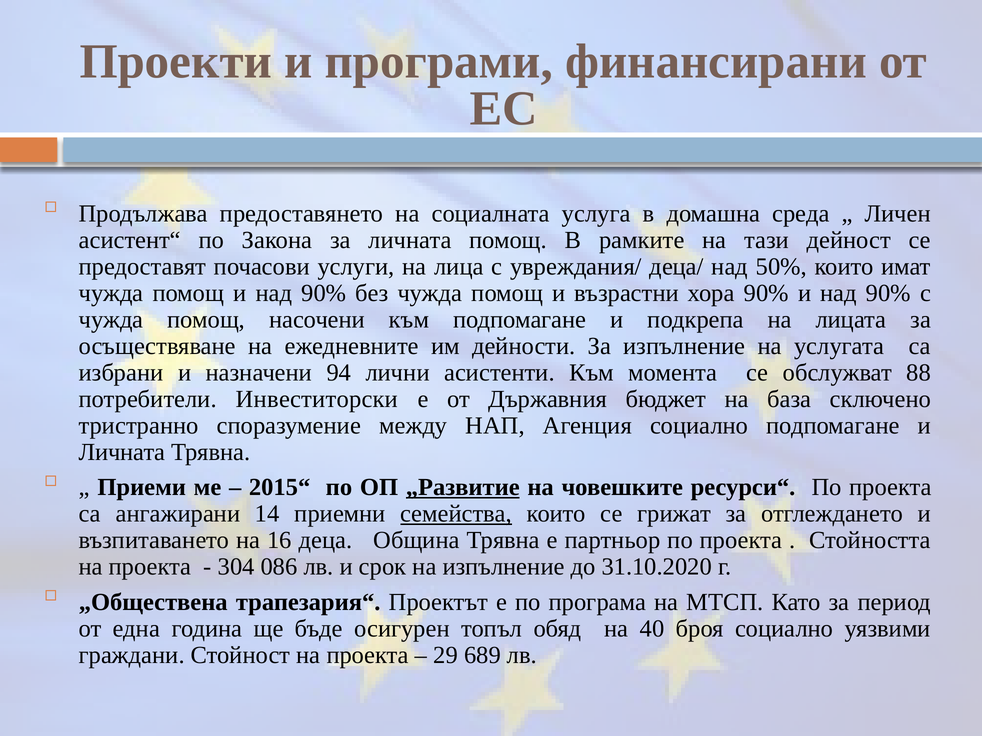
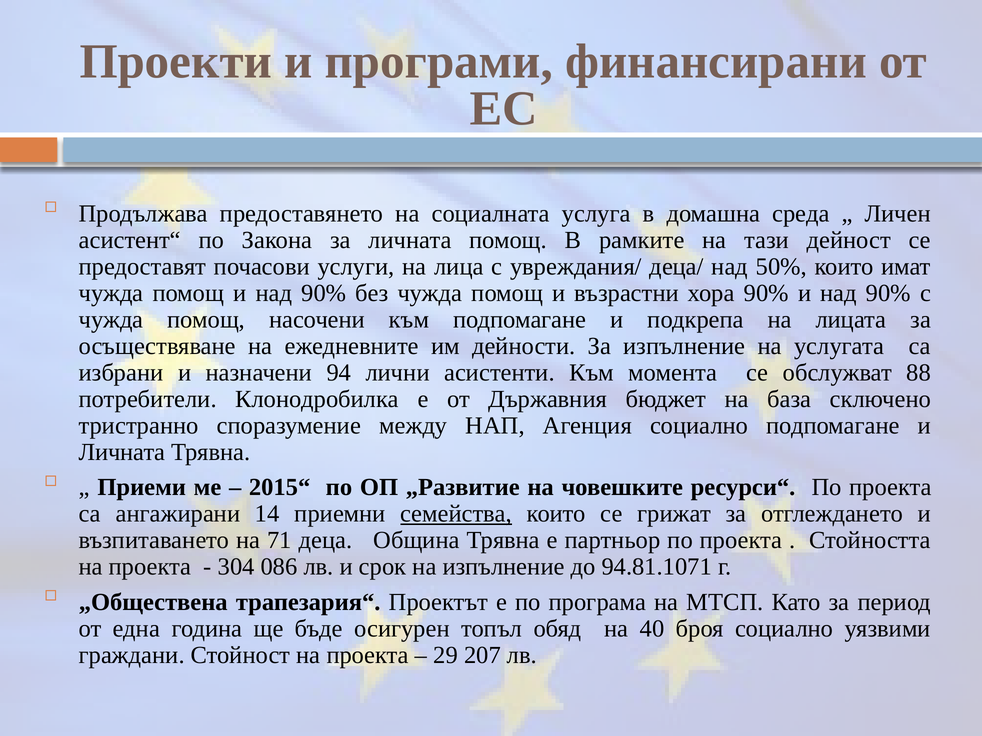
Инвеститорски: Инвеститорски -> Клонодробилка (317, 400)
„Развитие underline: present -> none (463, 488)
16: 16 -> 71 (279, 541)
31.10.2020: 31.10.2020 -> 94.81.1071 (657, 567)
689: 689 -> 207 (482, 655)
